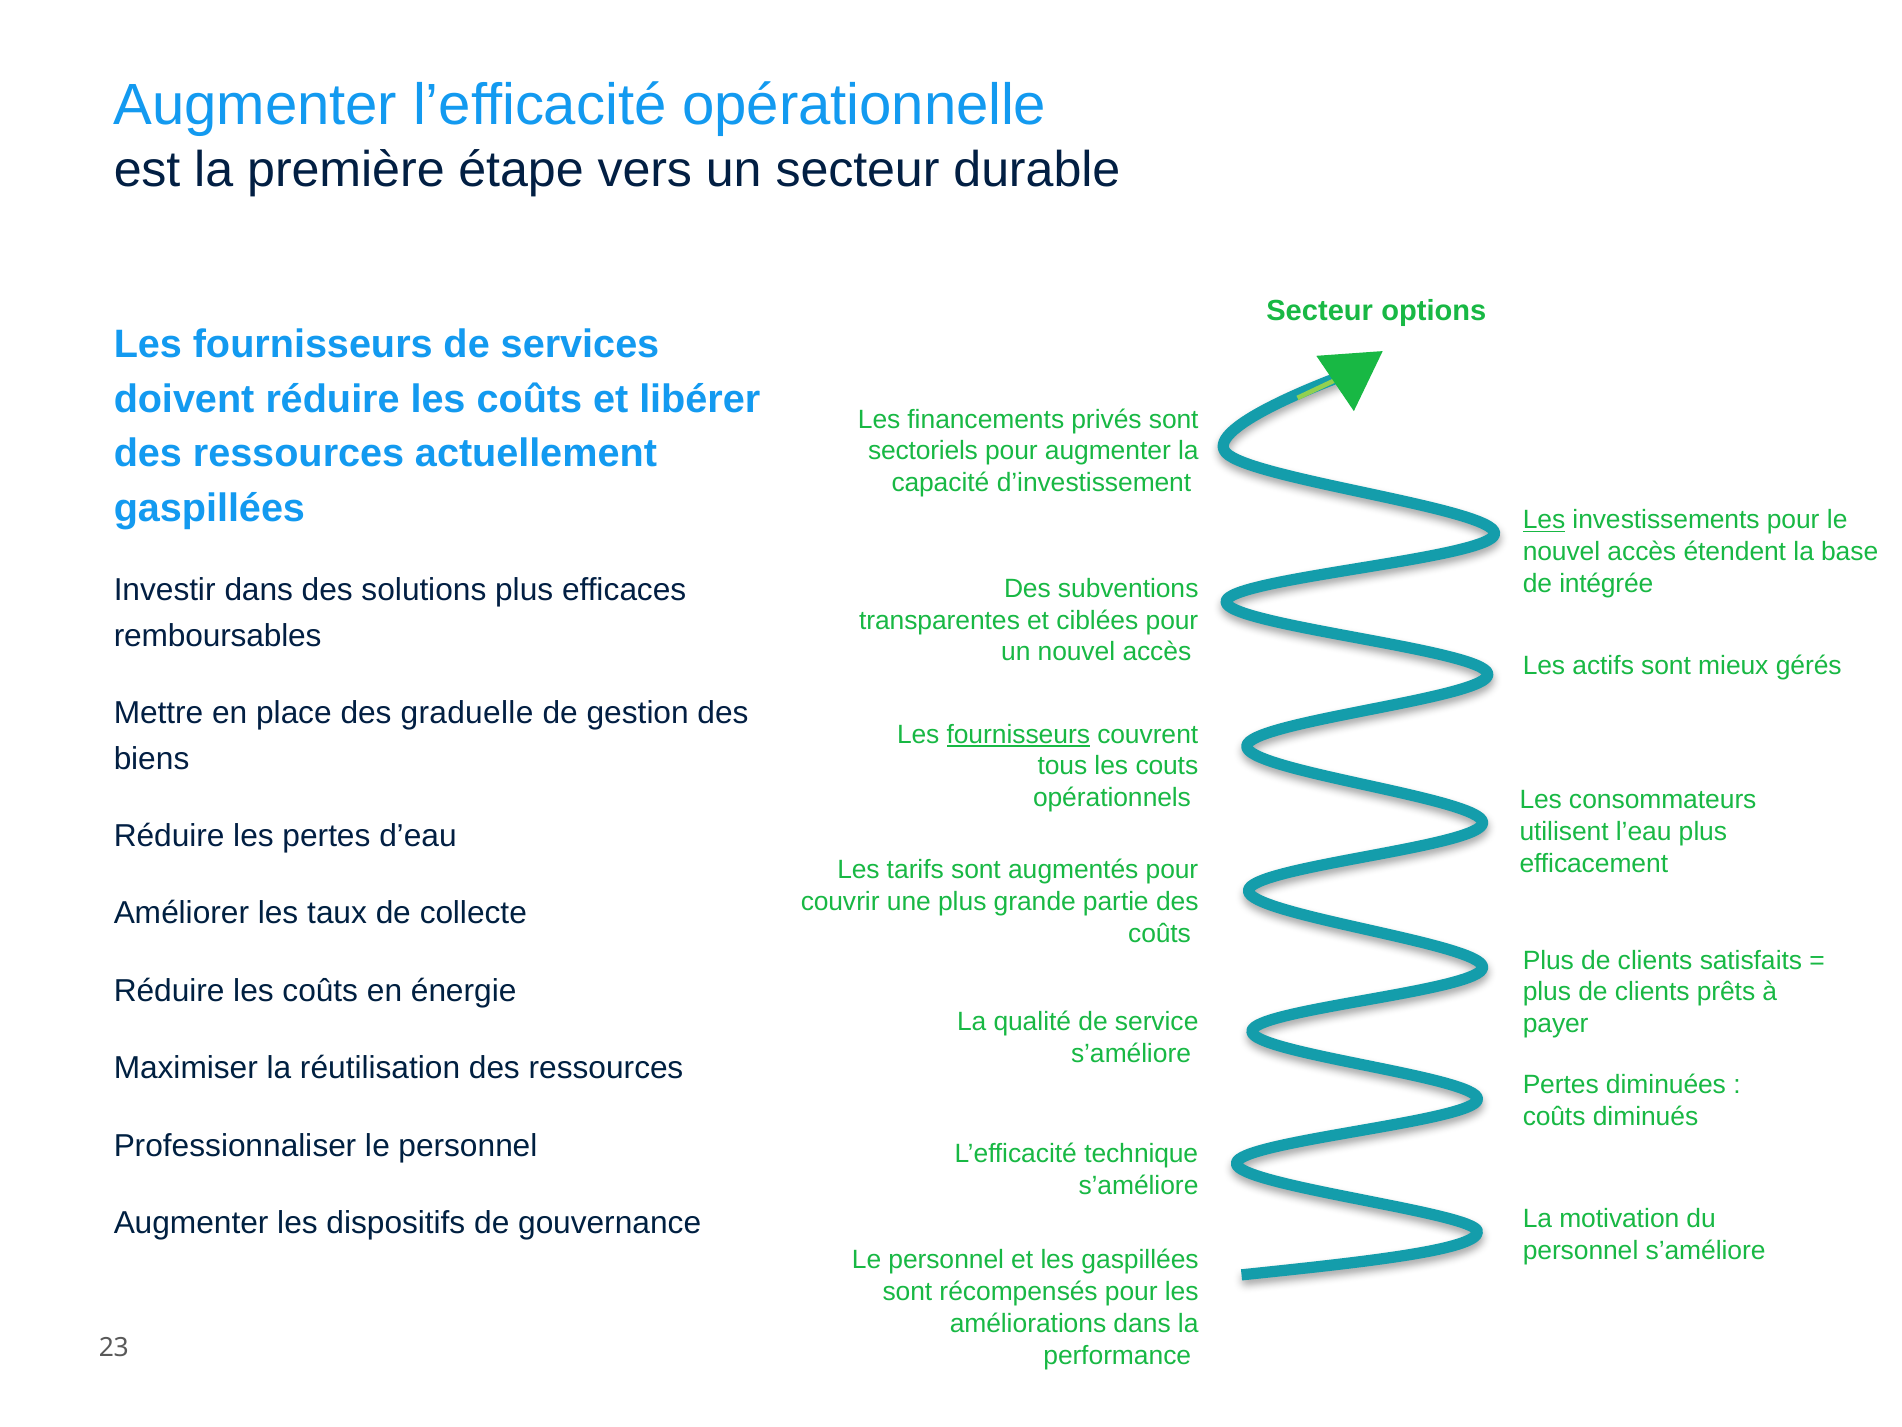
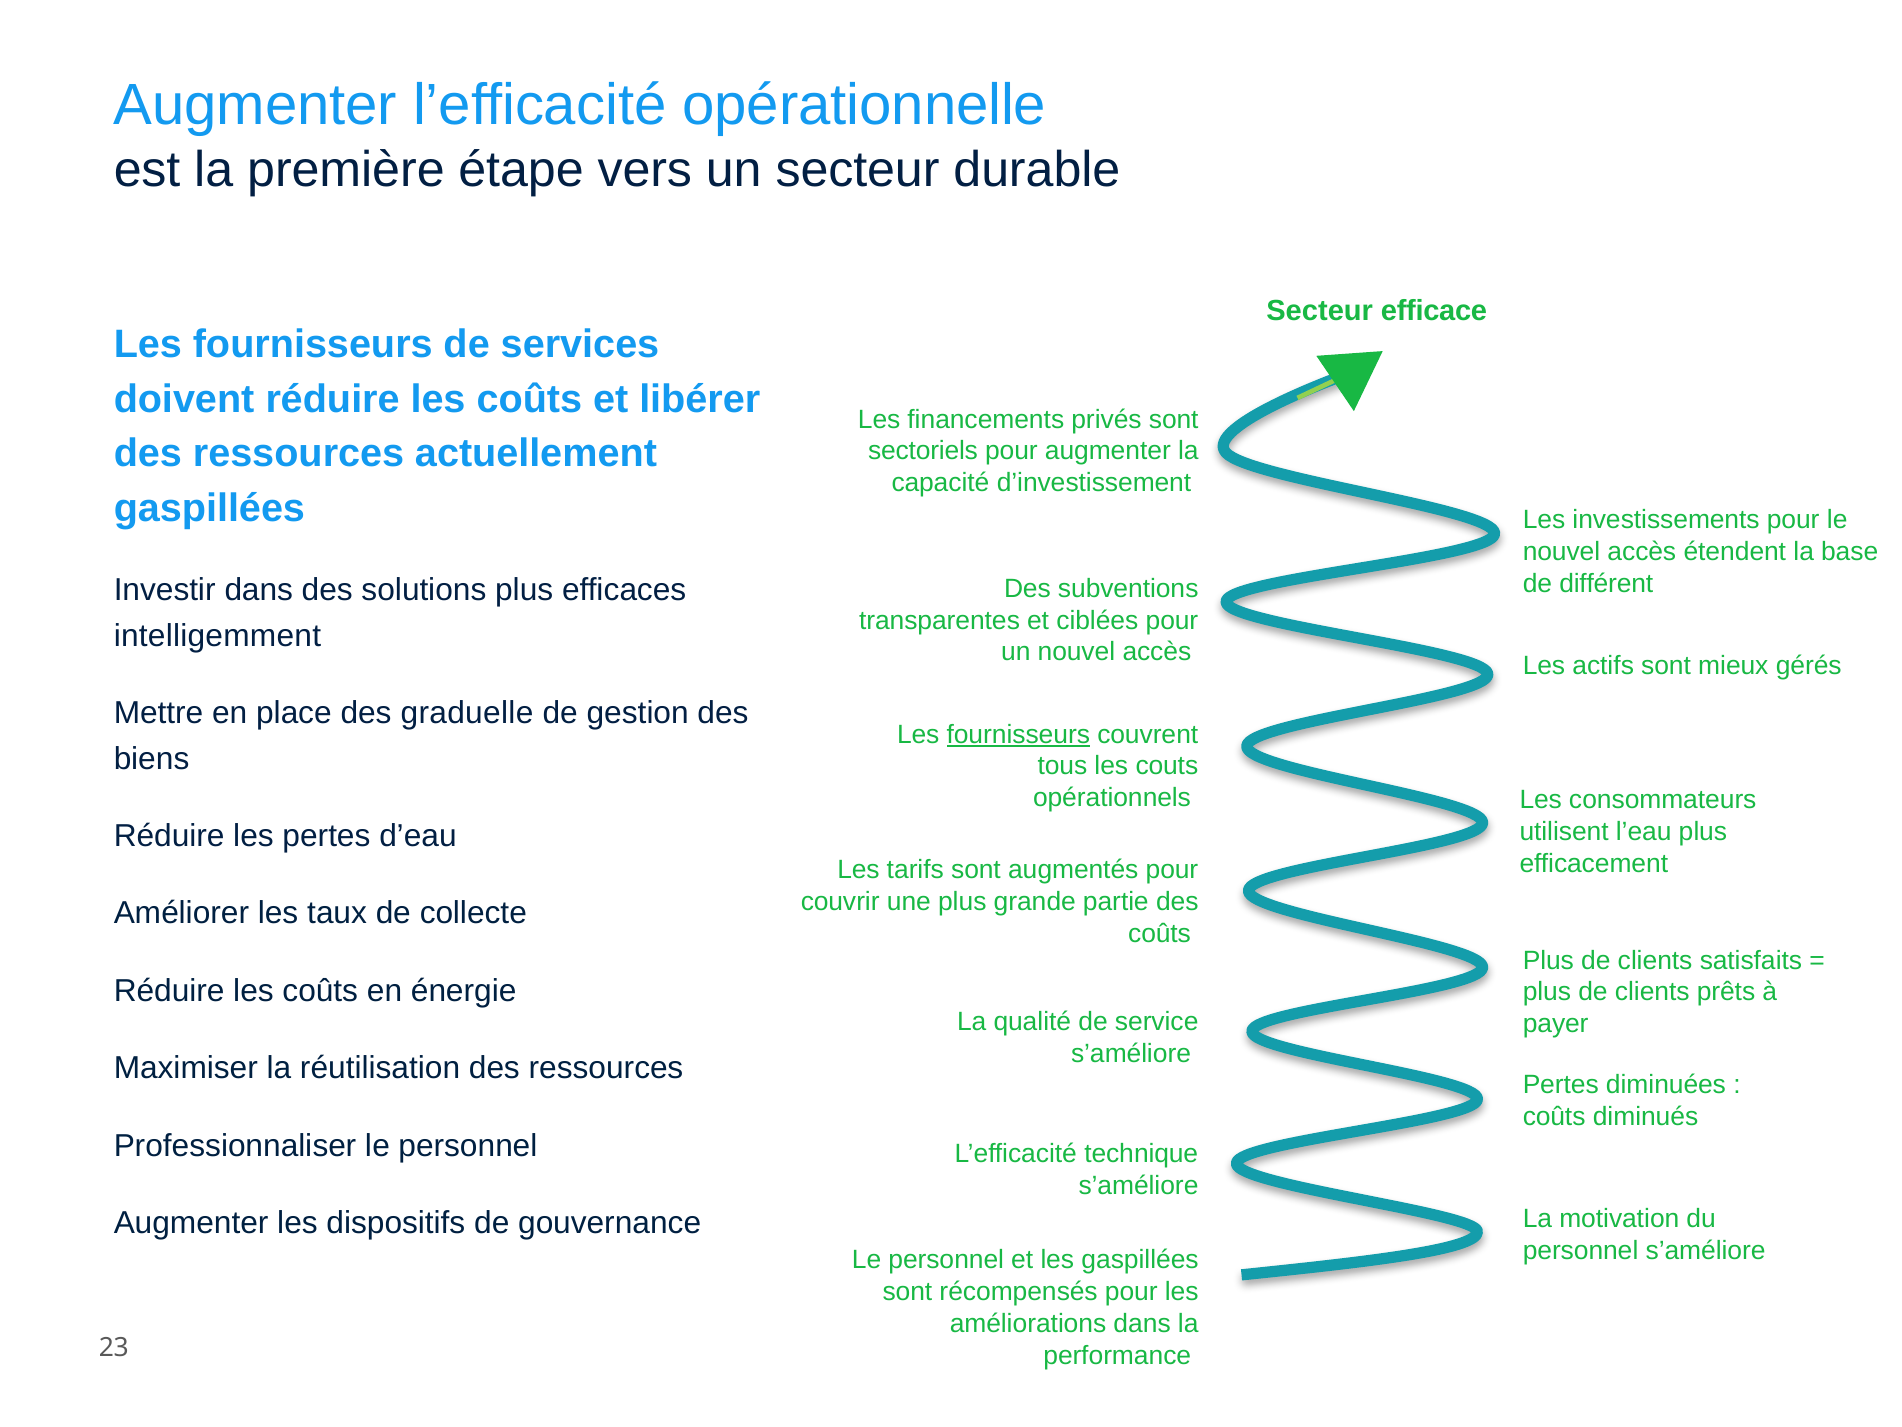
options: options -> efficace (1434, 311)
Les underline: present -> none (1544, 520)
intégrée: intégrée -> différent (1606, 583)
remboursables: remboursables -> intelligemment (217, 635)
